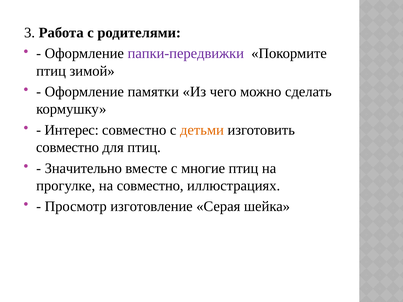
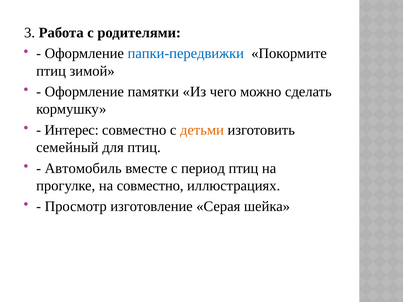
папки-передвижки colour: purple -> blue (186, 54)
совместно: совместно -> семейный (67, 148)
Значительно: Значительно -> Автомобиль (83, 168)
многие: многие -> период (203, 168)
